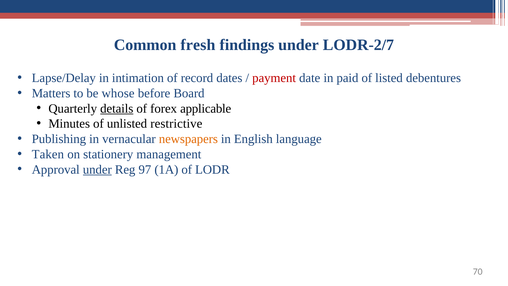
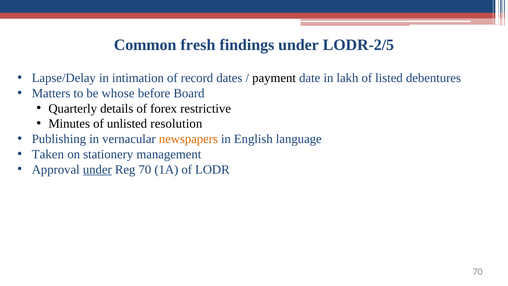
LODR-2/7: LODR-2/7 -> LODR-2/5 (358, 45)
payment colour: red -> black (274, 78)
paid: paid -> lakh (347, 78)
details underline: present -> none (117, 108)
applicable: applicable -> restrictive (206, 108)
restrictive: restrictive -> resolution (176, 124)
Reg 97: 97 -> 70 (145, 169)
